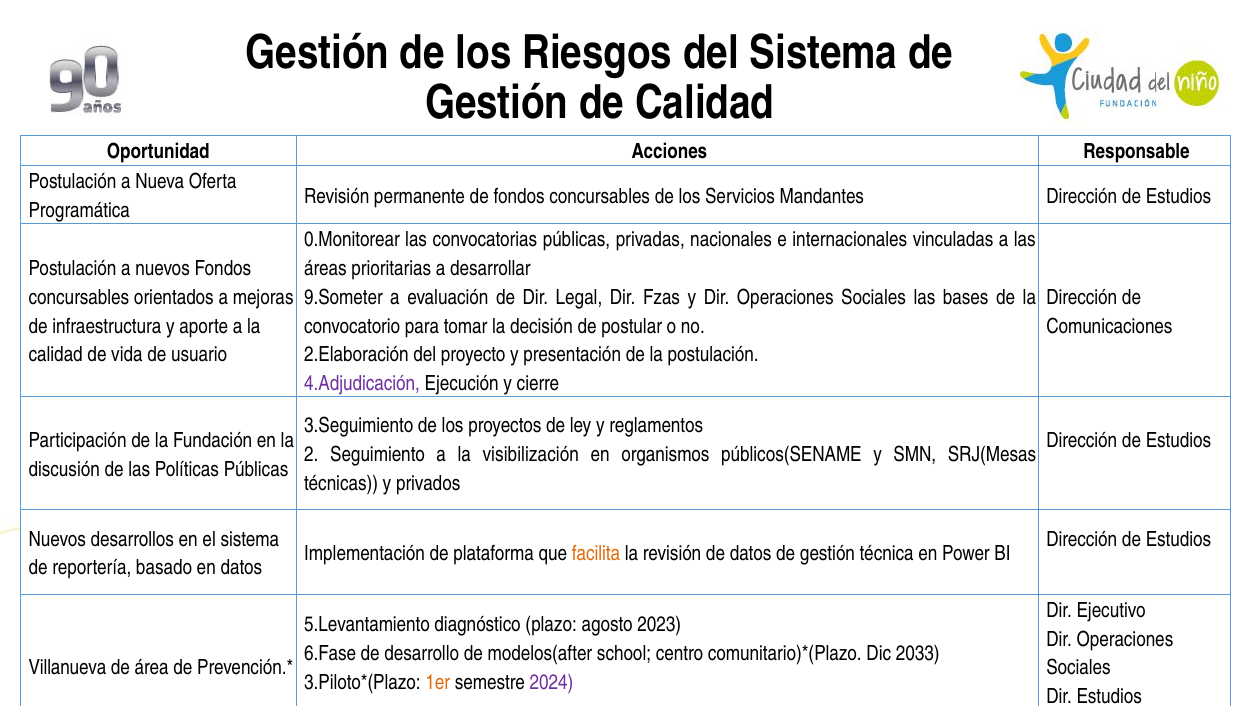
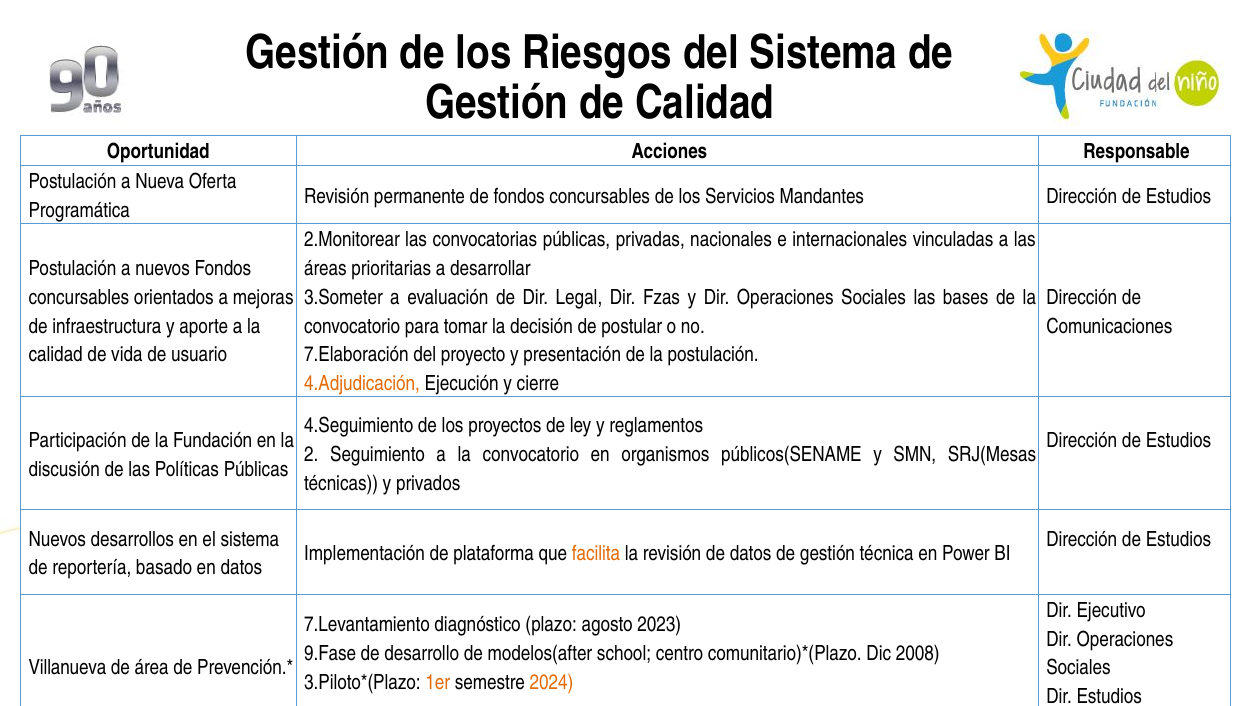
0.Monitorear: 0.Monitorear -> 2.Monitorear (352, 240)
9.Someter: 9.Someter -> 3.Someter (343, 298)
2.Elaboración: 2.Elaboración -> 7.Elaboración (356, 355)
4.Adjudicación colour: purple -> orange (362, 384)
3.Seguimiento: 3.Seguimiento -> 4.Seguimiento (359, 426)
a la visibilización: visibilización -> convocatorio (531, 455)
5.Levantamiento: 5.Levantamiento -> 7.Levantamiento (367, 625)
6.Fase: 6.Fase -> 9.Fase (330, 654)
2033: 2033 -> 2008 (918, 654)
2024 colour: purple -> orange (551, 683)
